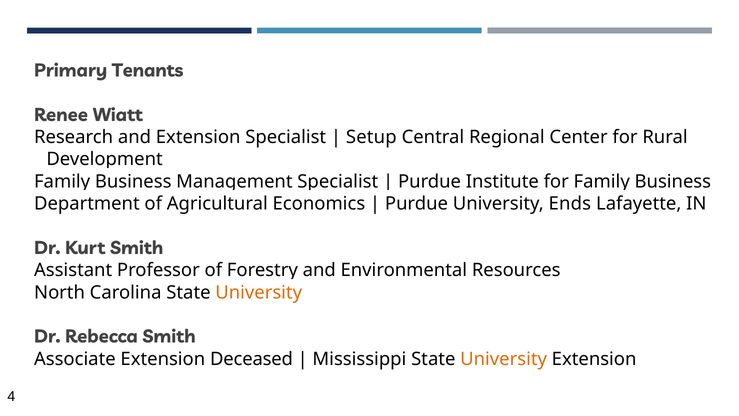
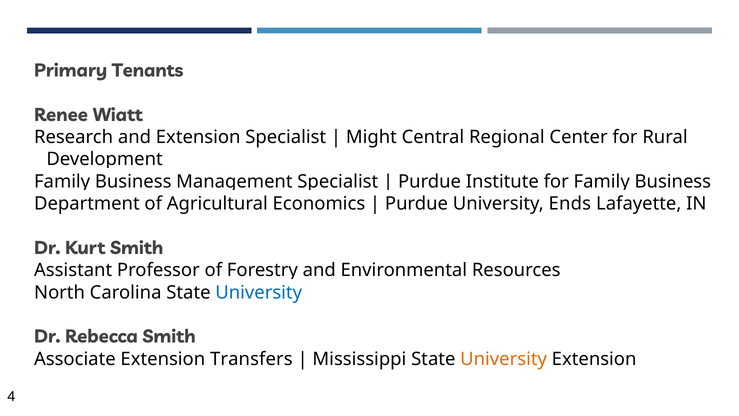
Setup: Setup -> Might (371, 137)
University colour: orange -> blue (259, 292)
Deceased: Deceased -> Transfers (251, 359)
